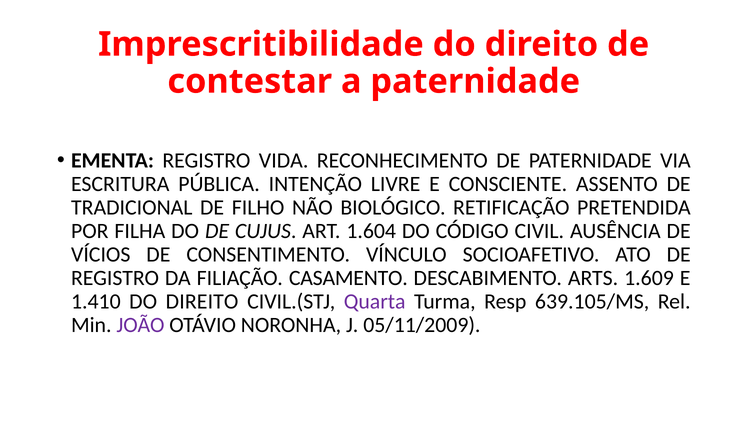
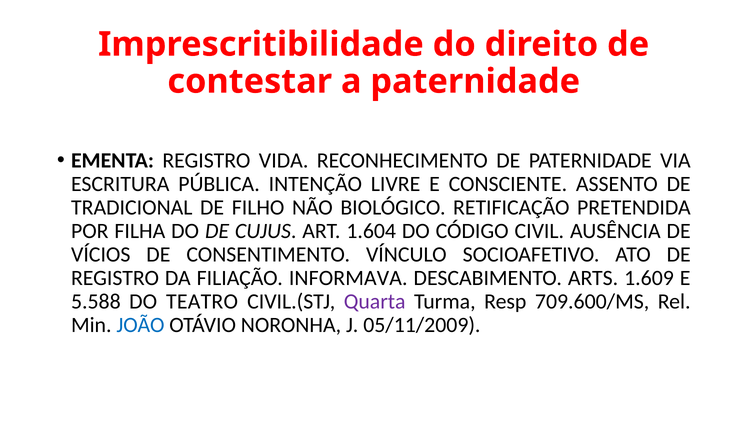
CASAMENTO: CASAMENTO -> INFORMAVA (348, 278)
1.410: 1.410 -> 5.588 (96, 301)
DIREITO: DIREITO -> TEATRO (202, 301)
639.105/MS: 639.105/MS -> 709.600/MS (592, 301)
JOÃO colour: purple -> blue (140, 325)
